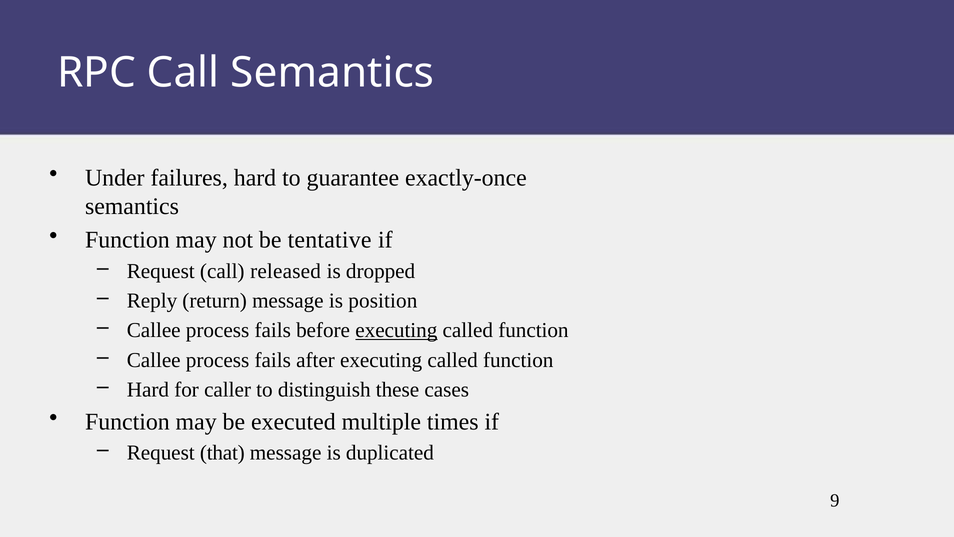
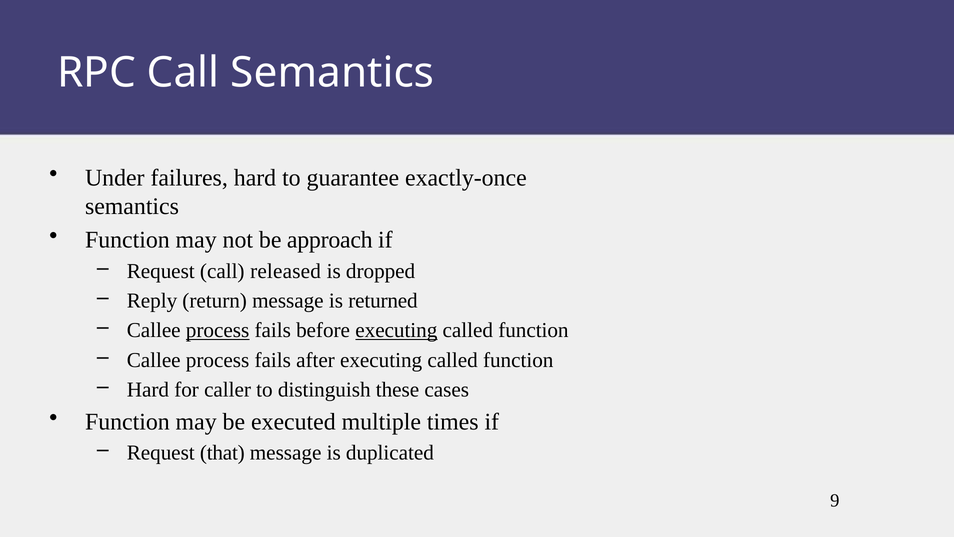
tentative: tentative -> approach (330, 240)
position: position -> returned (383, 301)
process underline: none -> present (218, 330)
